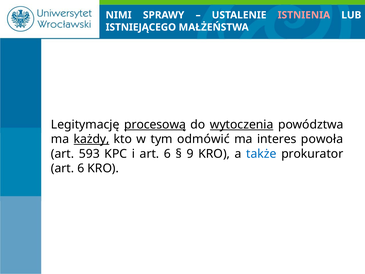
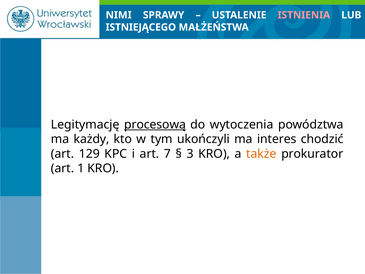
wytoczenia underline: present -> none (242, 124)
każdy underline: present -> none (92, 139)
odmówić: odmówić -> ukończyli (203, 139)
powoła: powoła -> chodzić (322, 139)
593: 593 -> 129 (89, 154)
i art 6: 6 -> 7 (167, 154)
9: 9 -> 3 (190, 154)
także colour: blue -> orange (261, 154)
6: 6 -> 1 (81, 168)
